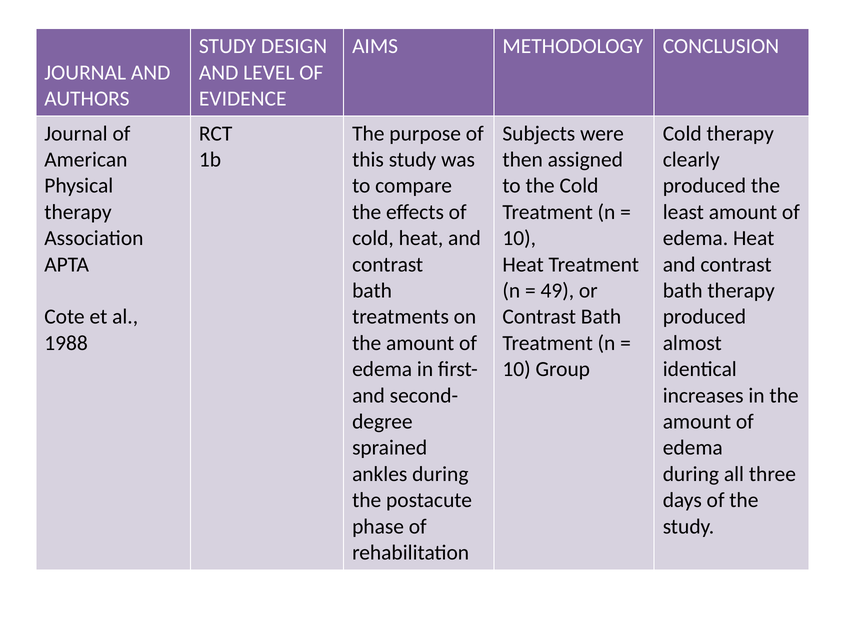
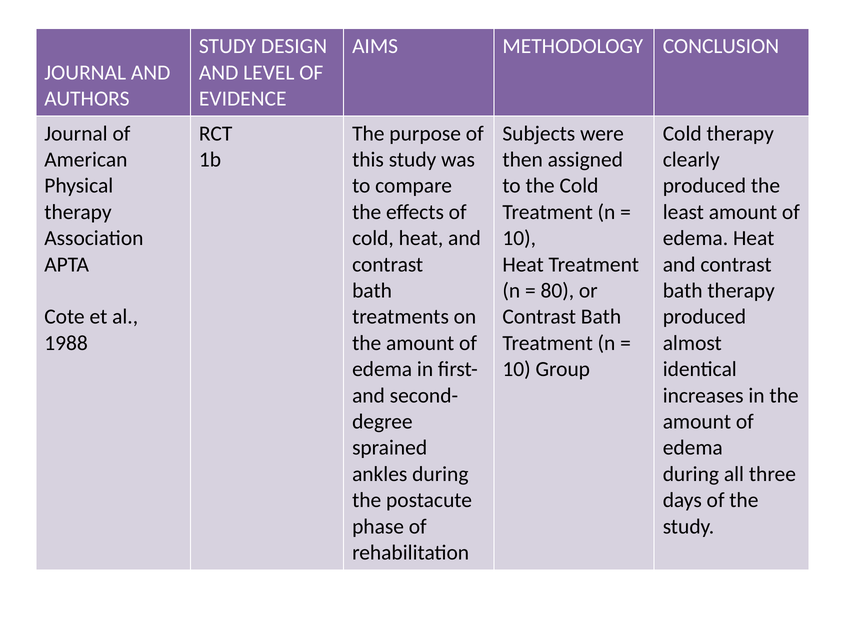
49: 49 -> 80 (557, 291)
